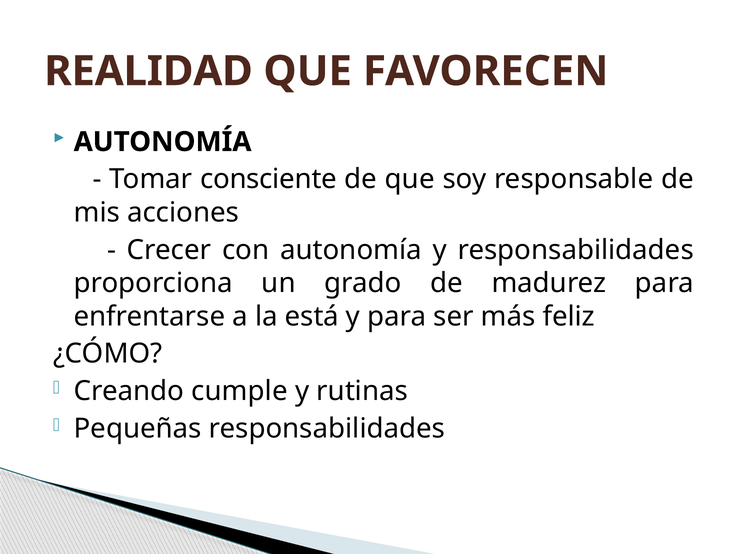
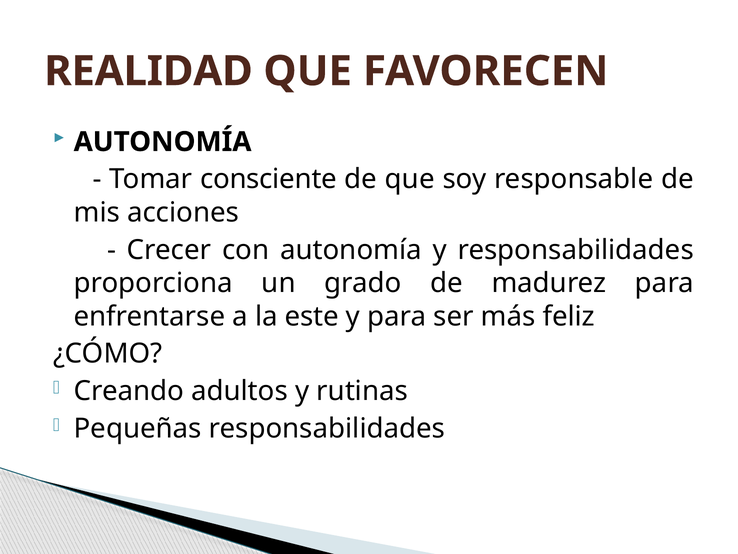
está: está -> este (312, 316)
cumple: cumple -> adultos (240, 391)
